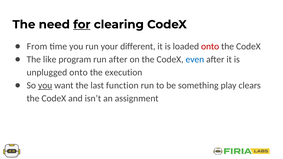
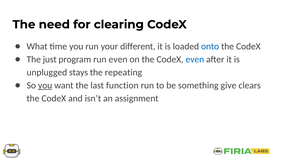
for underline: present -> none (82, 24)
From: From -> What (37, 47)
onto colour: red -> blue (210, 47)
like: like -> just (50, 60)
run after: after -> even (118, 60)
unplugged onto: onto -> stays (79, 73)
execution: execution -> repeating (123, 73)
play: play -> give (229, 86)
